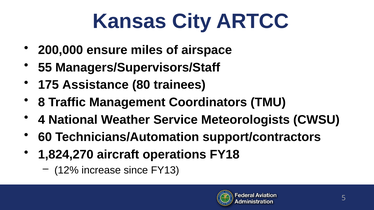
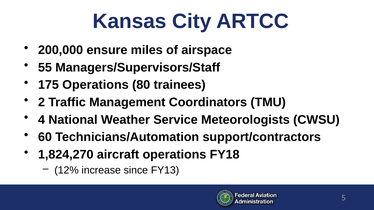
175 Assistance: Assistance -> Operations (95, 85)
8: 8 -> 2 (42, 102)
